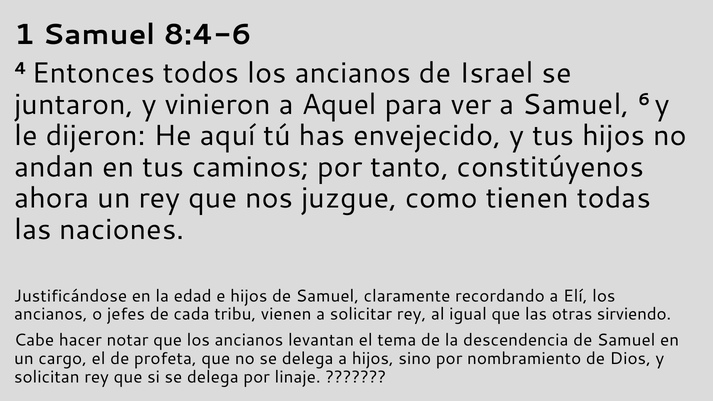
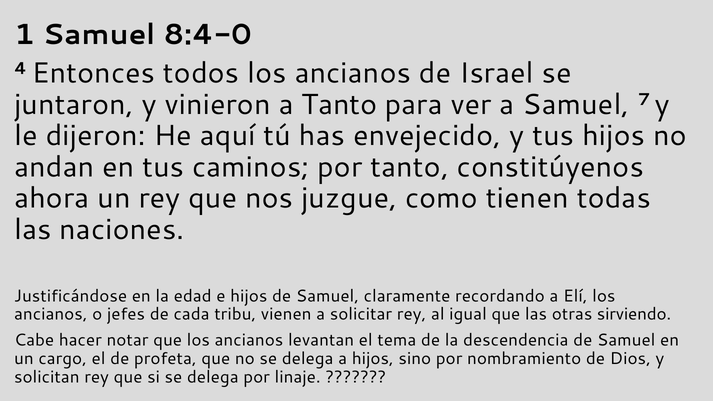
8:4-6: 8:4-6 -> 8:4-0 (208, 35)
a Aquel: Aquel -> Tanto (339, 105)
6: 6 -> 7 (644, 100)
